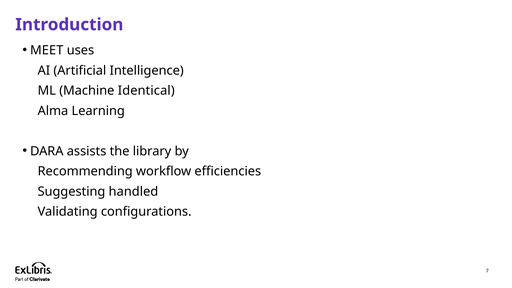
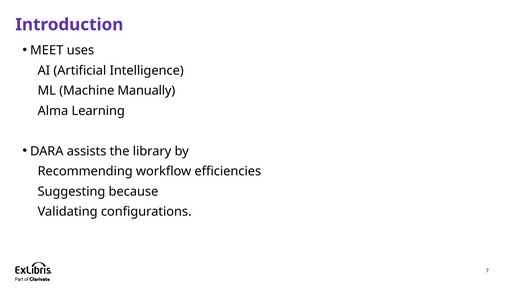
Identical: Identical -> Manually (146, 91)
handled: handled -> because (133, 191)
